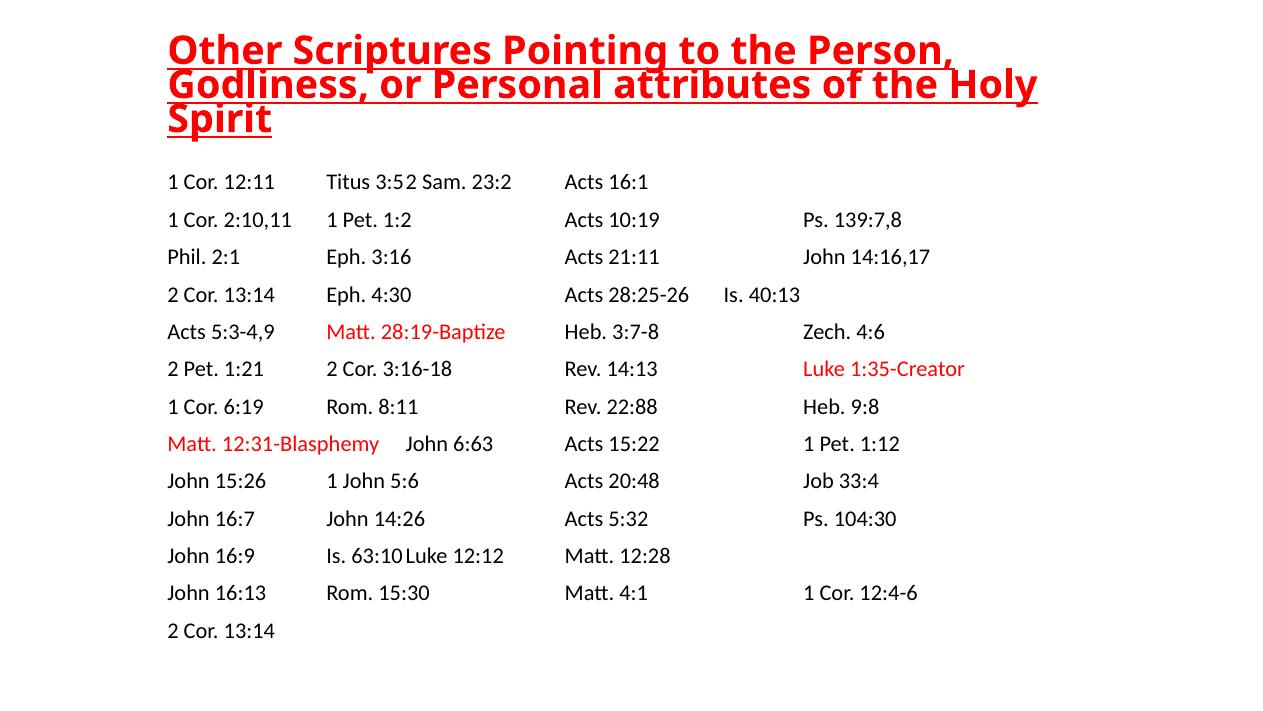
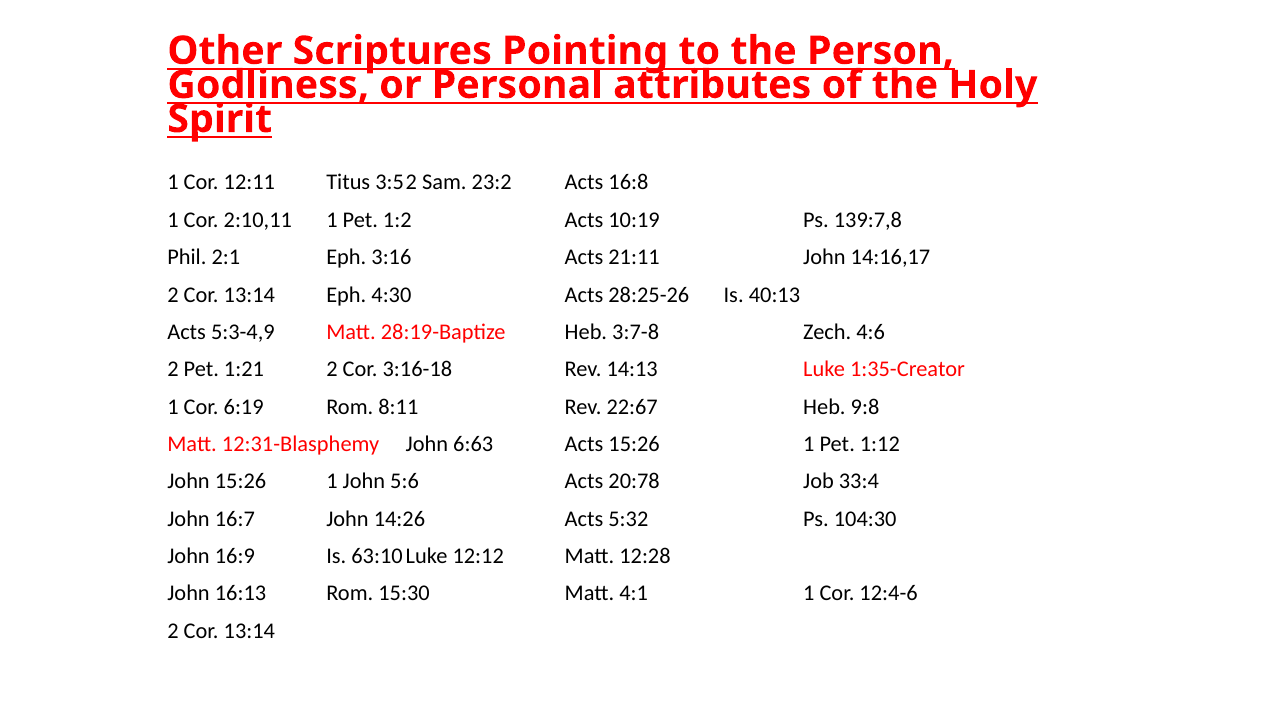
16:1: 16:1 -> 16:8 (628, 182)
22:88: 22:88 -> 22:67 (632, 406)
Acts 15:22: 15:22 -> 15:26 (634, 444)
20:48: 20:48 -> 20:78 (634, 481)
